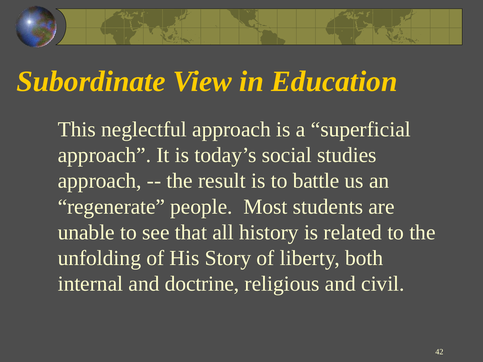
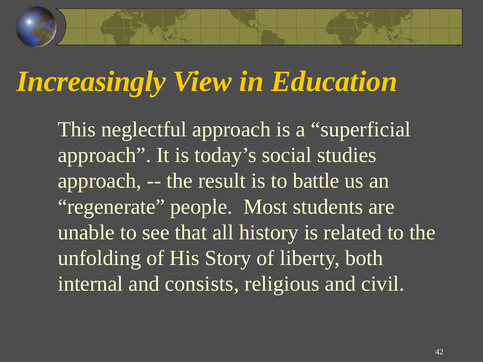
Subordinate: Subordinate -> Increasingly (91, 81)
doctrine: doctrine -> consists (202, 284)
